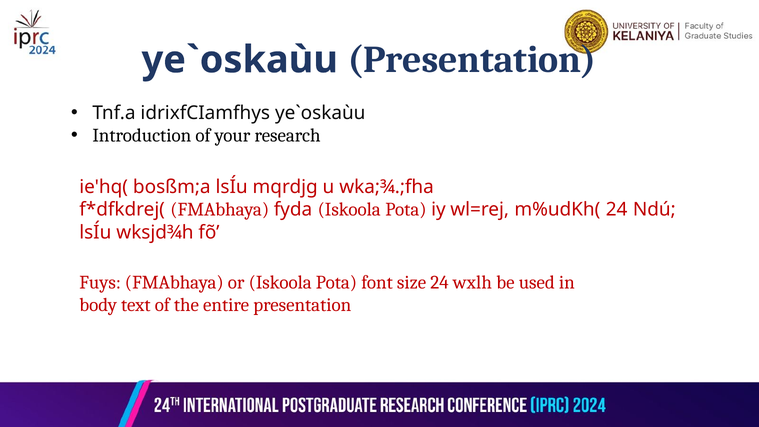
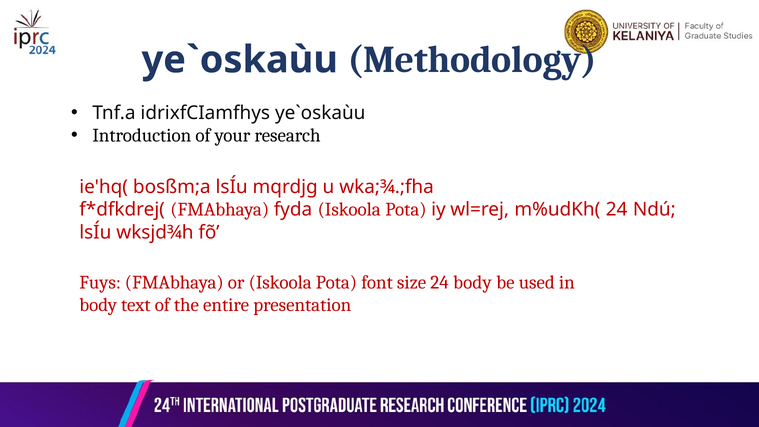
Presentation: Presentation -> Methodology (472, 60)
24 wxlh: wxlh -> body (472, 282)
